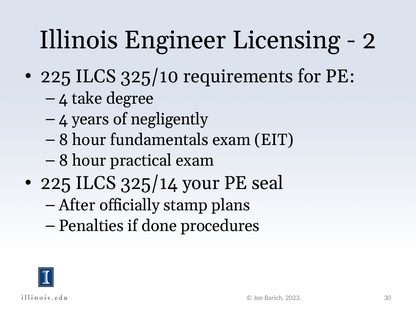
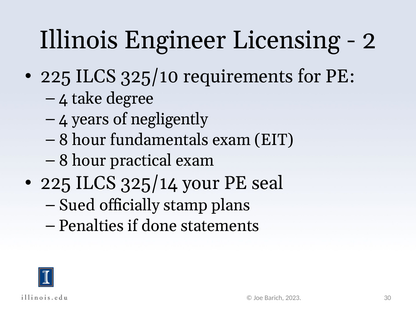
After: After -> Sued (77, 205)
procedures: procedures -> statements (220, 226)
